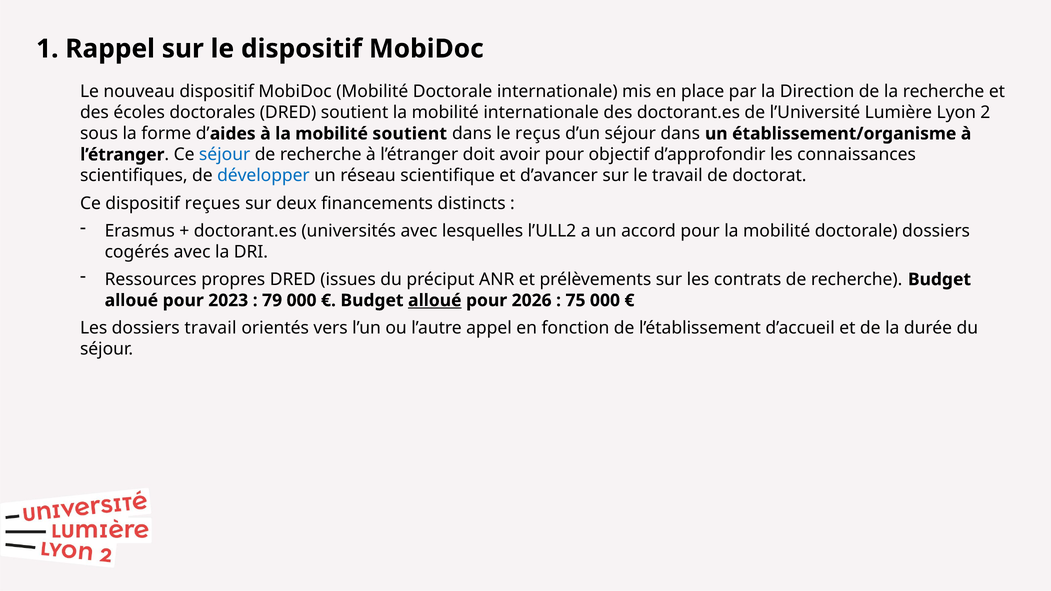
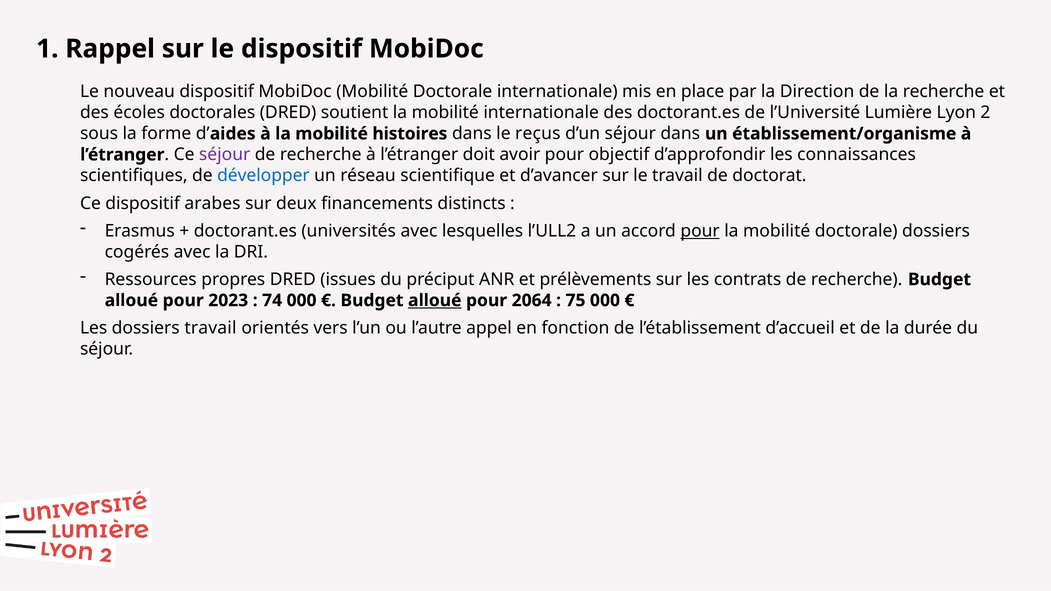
mobilité soutient: soutient -> histoires (410, 134)
séjour colour: blue -> purple (225, 155)
reçues: reçues -> arabes (213, 203)
pour underline: none -> present (700, 231)
79: 79 -> 74 (272, 301)
2026: 2026 -> 2064 (532, 301)
